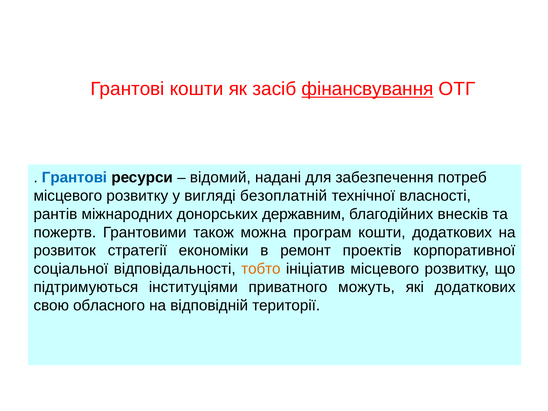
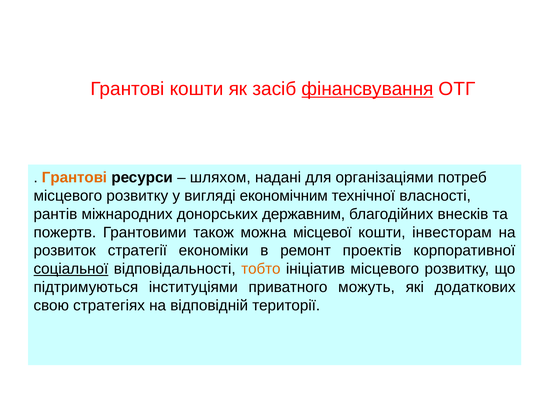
Грантові colour: blue -> orange (75, 177)
відомий: відомий -> шляхом (220, 177)
забезпечення: забезпечення -> організаціями (385, 177)
безоплатній: безоплатній -> економічним (284, 196)
програм: програм -> місцевої (322, 232)
кошти додаткових: додаткових -> інвесторам (452, 232)
соціальної underline: none -> present (71, 269)
обласного: обласного -> стратегіях (109, 305)
